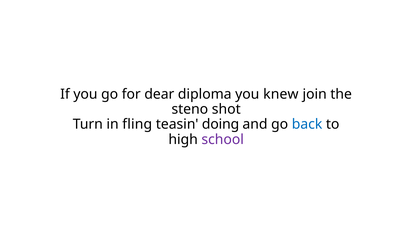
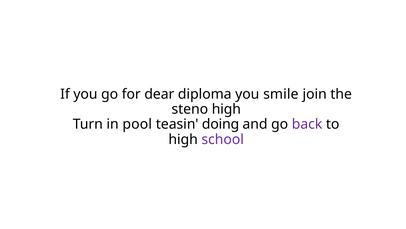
knew: knew -> smile (281, 94)
steno shot: shot -> high (226, 109)
fling: fling -> pool (137, 124)
back colour: blue -> purple (307, 124)
